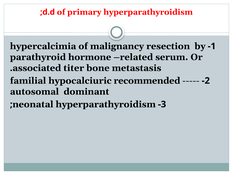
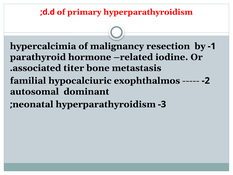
serum: serum -> iodine (172, 57)
recommended: recommended -> exophthalmos (147, 81)
